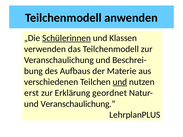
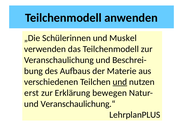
Schülerinnen underline: present -> none (67, 38)
Klassen: Klassen -> Muskel (123, 38)
geordnet: geordnet -> bewegen (110, 93)
